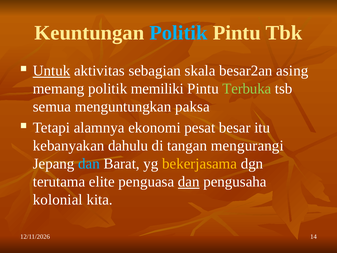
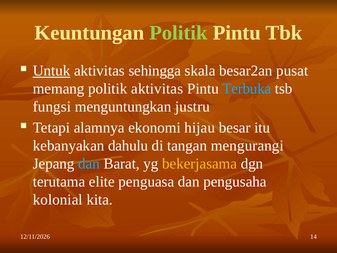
Politik colour: light blue -> light green (178, 33)
sebagian: sebagian -> sehingga (155, 71)
asing: asing -> pusat (292, 71)
politik memiliki: memiliki -> aktivitas (157, 89)
Terbuka colour: light green -> light blue (247, 89)
semua: semua -> fungsi (52, 107)
paksa: paksa -> justru (192, 107)
pesat: pesat -> hijau (200, 128)
dan underline: present -> none (189, 182)
